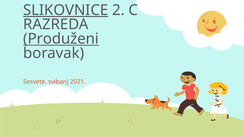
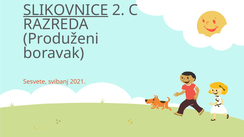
Produženi underline: present -> none (61, 39)
